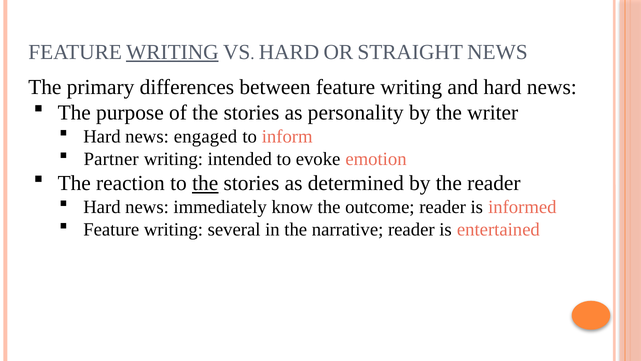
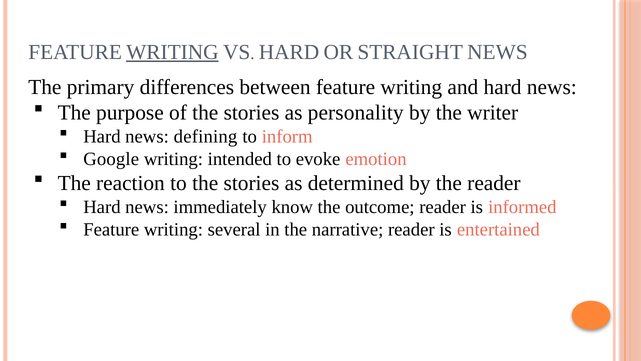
engaged: engaged -> defining (206, 137)
Partner: Partner -> Google (111, 159)
the underline: present -> none (205, 183)
